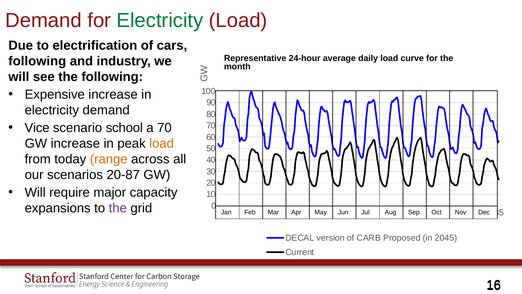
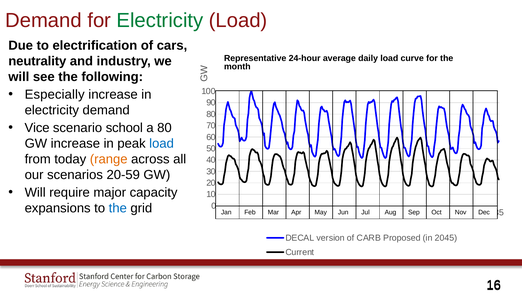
following: following -> neutrality (37, 61)
Expensive: Expensive -> Especially (55, 94)
a 70: 70 -> 80 (164, 128)
load colour: orange -> blue (162, 143)
20-87: 20-87 -> 20-59 (123, 175)
the colour: purple -> blue (118, 208)
